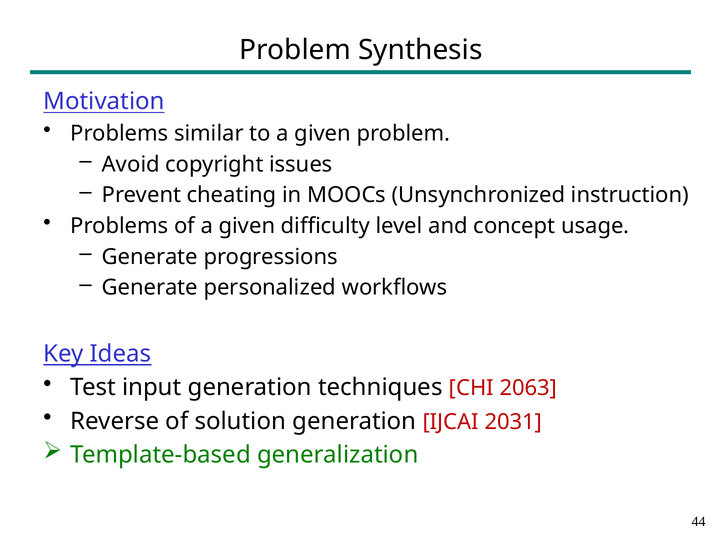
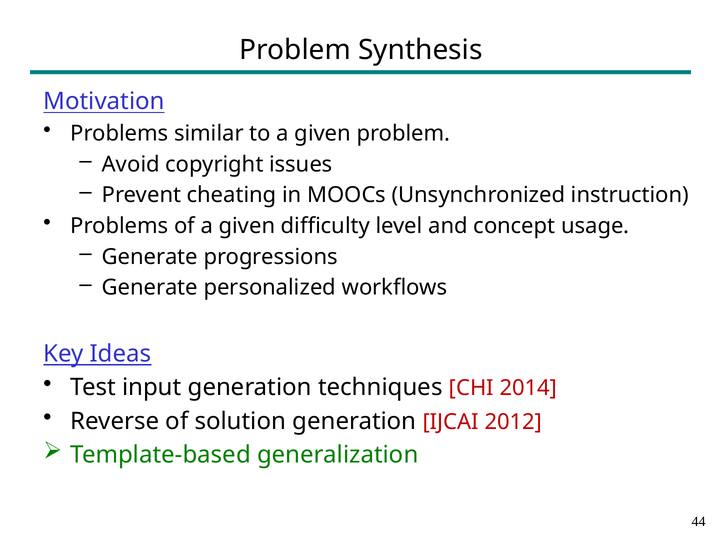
2063: 2063 -> 2014 (528, 389)
2031: 2031 -> 2012 (513, 422)
